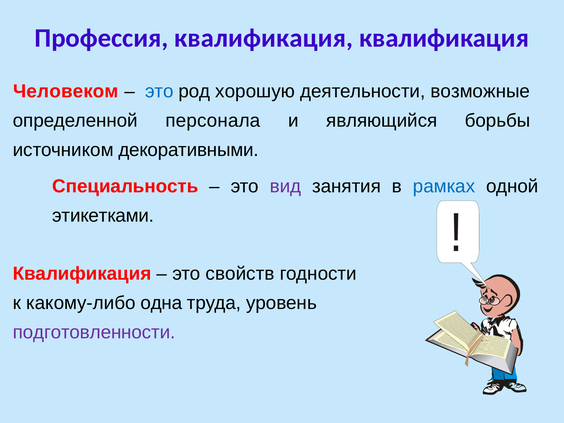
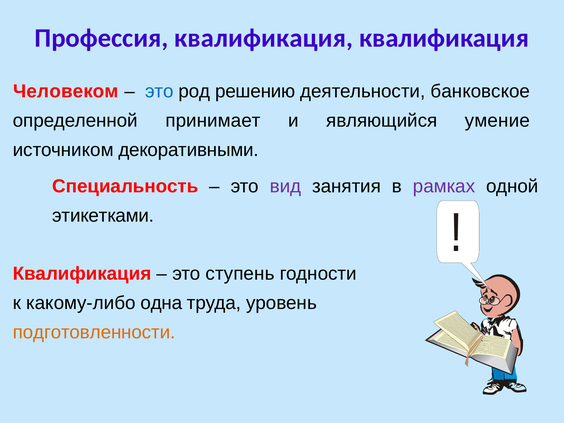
хорошую: хорошую -> решению (255, 91)
возможные: возможные -> банковское (480, 91)
персонала: персонала -> принимает (213, 121)
борьбы: борьбы -> умение (497, 121)
рамках colour: blue -> purple (444, 186)
свойств: свойств -> ступень (240, 274)
подготовленности colour: purple -> orange (94, 332)
